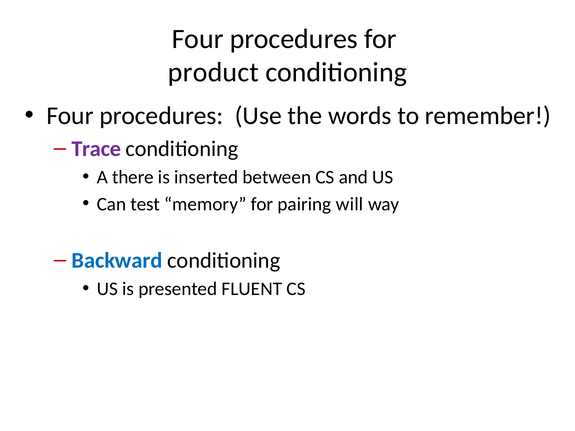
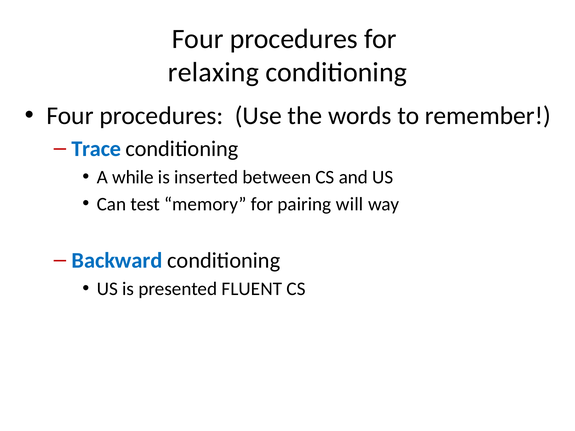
product: product -> relaxing (213, 72)
Trace colour: purple -> blue (96, 149)
there: there -> while (133, 177)
